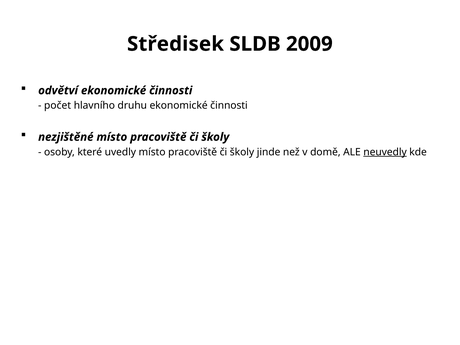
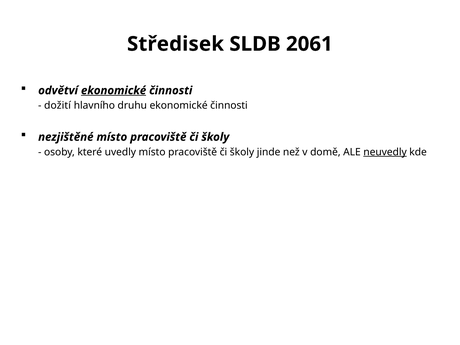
2009: 2009 -> 2061 (309, 44)
ekonomické underline: none -> present (114, 91)
počet: počet -> dožití (58, 105)
